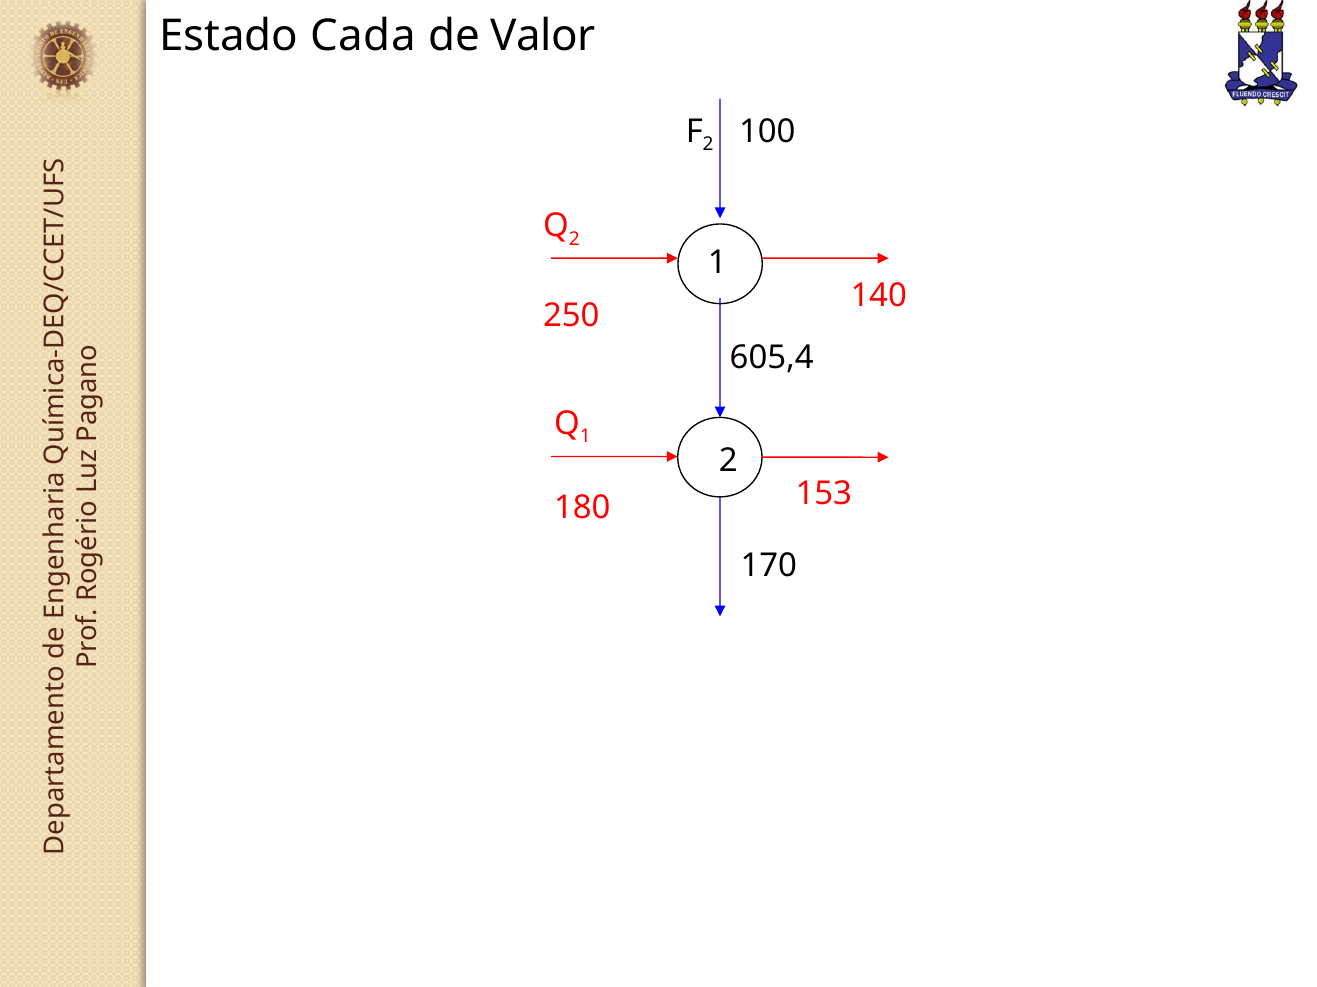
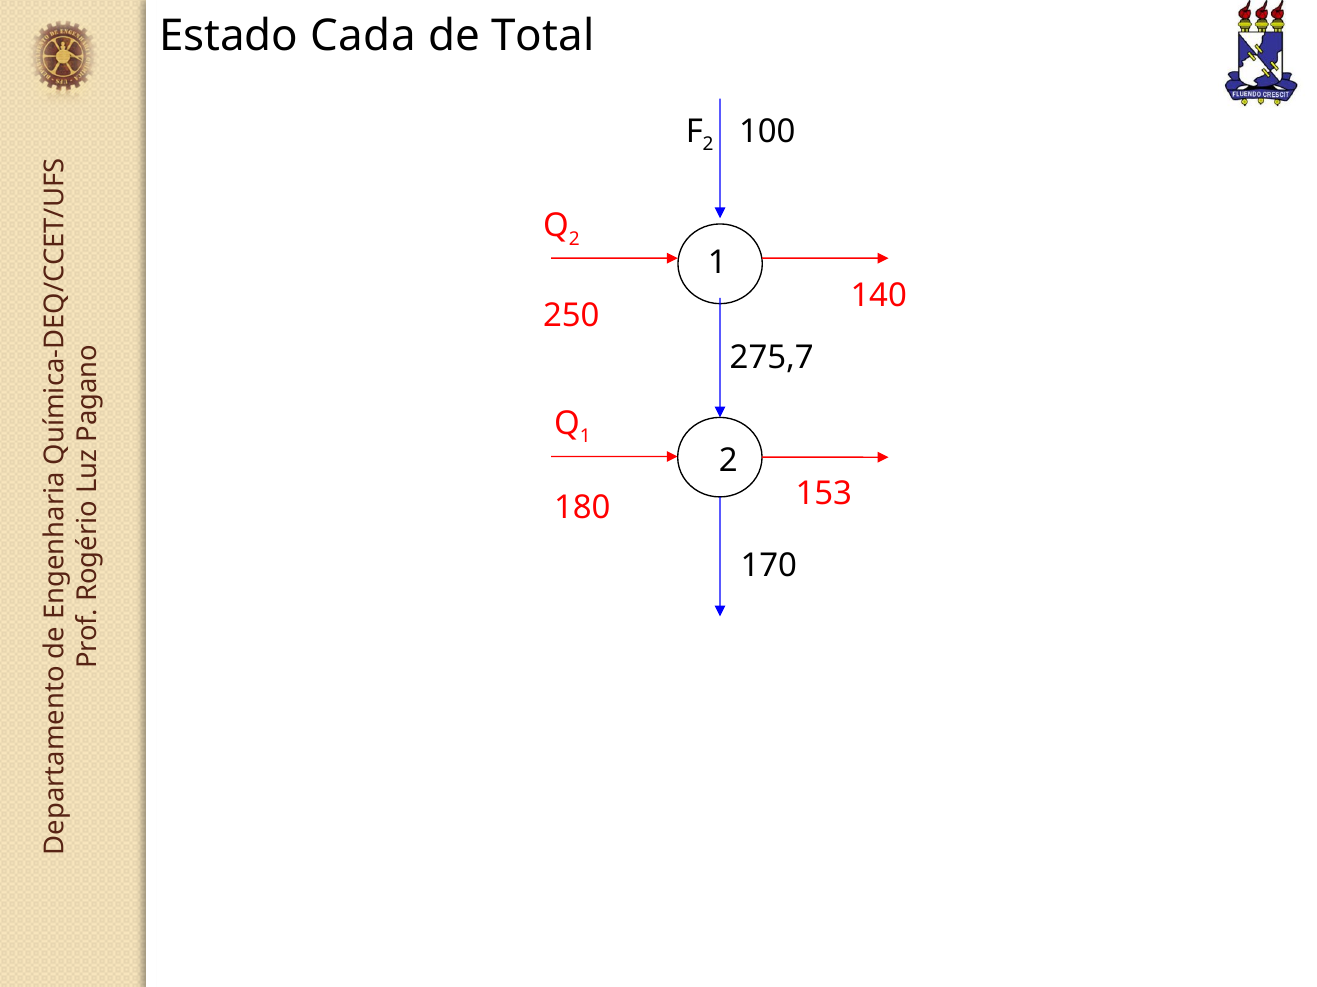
Valor: Valor -> Total (543, 36)
605,4: 605,4 -> 275,7 (772, 358)
